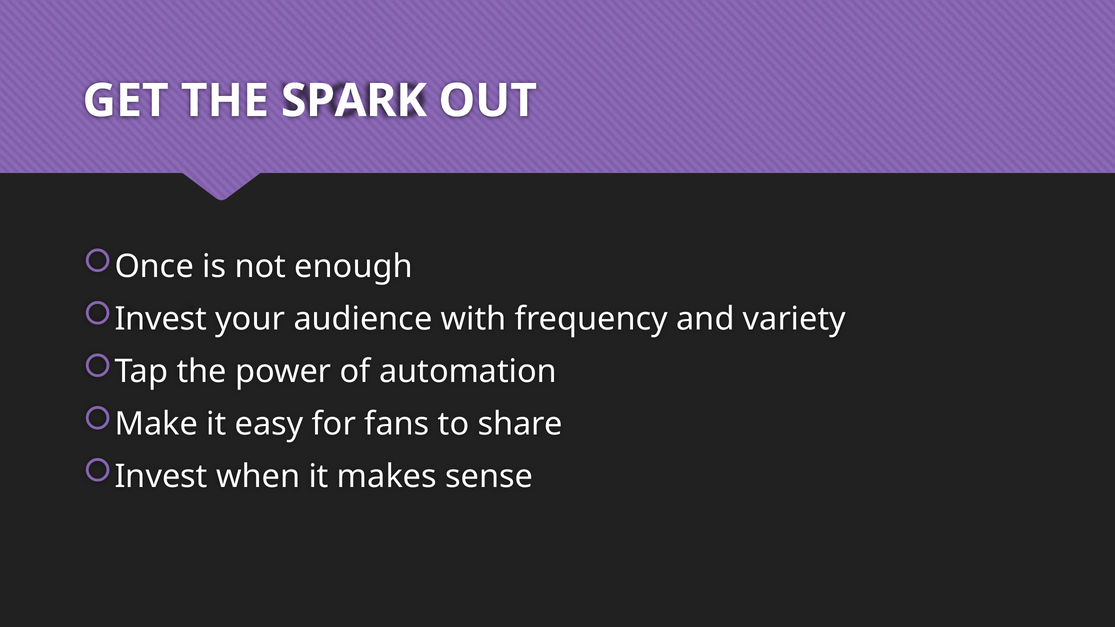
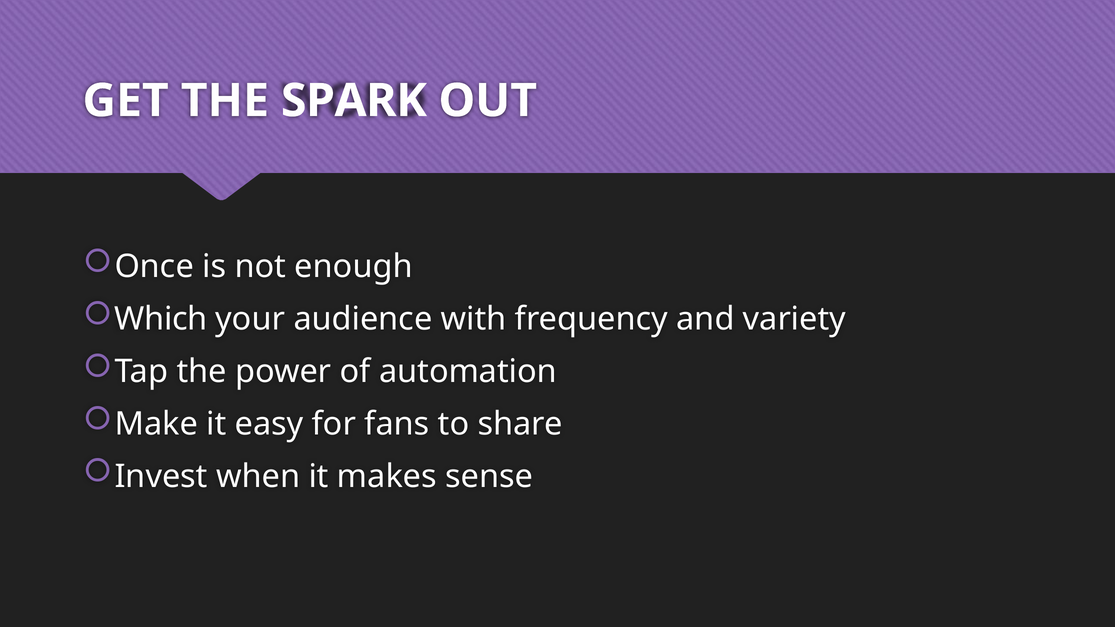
Invest: Invest -> Which (161, 319)
